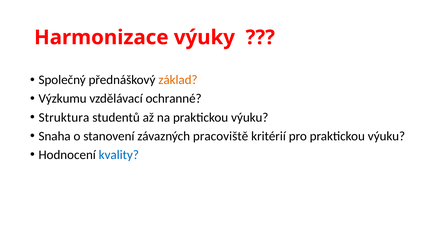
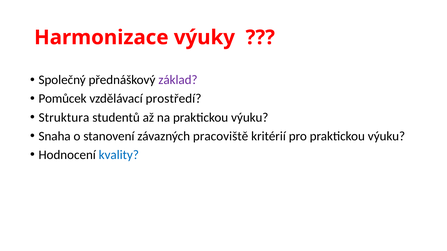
základ colour: orange -> purple (178, 80)
Výzkumu: Výzkumu -> Pomůcek (63, 99)
ochranné: ochranné -> prostředí (174, 99)
